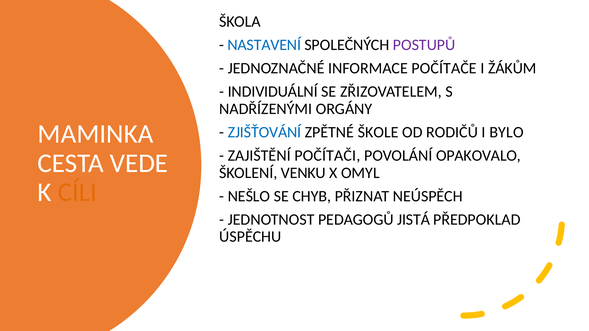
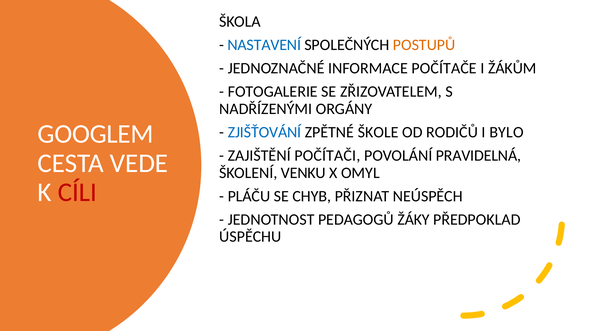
POSTUPŮ colour: purple -> orange (424, 45)
INDIVIDUÁLNÍ: INDIVIDUÁLNÍ -> FOTOGALERIE (273, 92)
MAMINKA: MAMINKA -> GOOGLEM (96, 134)
OPAKOVALO: OPAKOVALO -> PRAVIDELNÁ (478, 156)
CÍLI colour: orange -> red (77, 192)
NEŠLO: NEŠLO -> PLÁČU (249, 196)
JISTÁ: JISTÁ -> ŽÁKY (414, 220)
